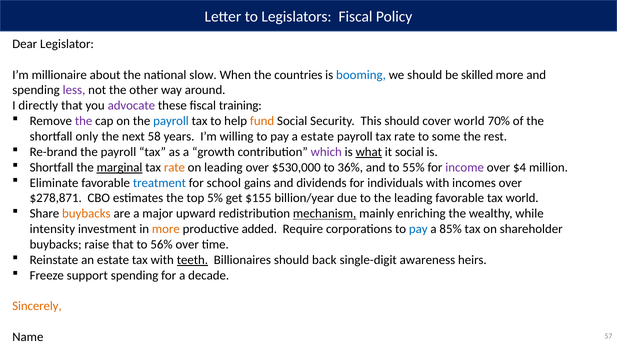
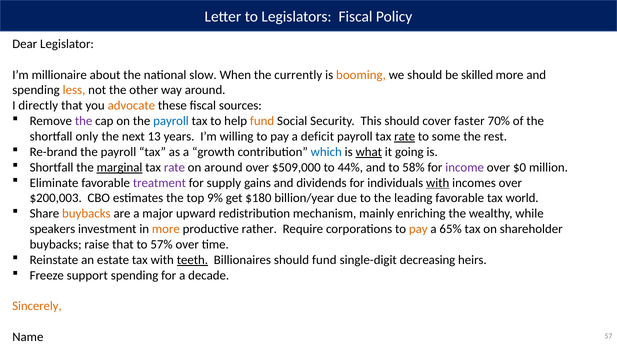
countries: countries -> currently (298, 75)
booming colour: blue -> orange (361, 75)
less colour: purple -> orange (74, 90)
advocate colour: purple -> orange (131, 106)
training: training -> sources (240, 106)
cover world: world -> faster (469, 121)
58: 58 -> 13 (154, 137)
a estate: estate -> deficit (317, 137)
rate underline: none -> present (405, 137)
which colour: purple -> blue (326, 152)
it social: social -> going (409, 152)
rate colour: orange -> purple (174, 167)
on leading: leading -> around (223, 167)
$530,000: $530,000 -> $509,000 (296, 167)
36%: 36% -> 44% (350, 167)
55%: 55% -> 58% (413, 167)
$4: $4 -> $0 (520, 167)
treatment colour: blue -> purple (159, 183)
school: school -> supply (224, 183)
with underline: none -> present (438, 183)
$278,871: $278,871 -> $200,003 (56, 198)
5%: 5% -> 9% (215, 198)
$155: $155 -> $180 (258, 198)
mechanism underline: present -> none (325, 214)
intensity: intensity -> speakers (52, 229)
added: added -> rather (259, 229)
pay colour: blue -> orange (418, 229)
85%: 85% -> 65% (451, 229)
56%: 56% -> 57% (162, 245)
should back: back -> fund (324, 260)
awareness: awareness -> decreasing (427, 260)
